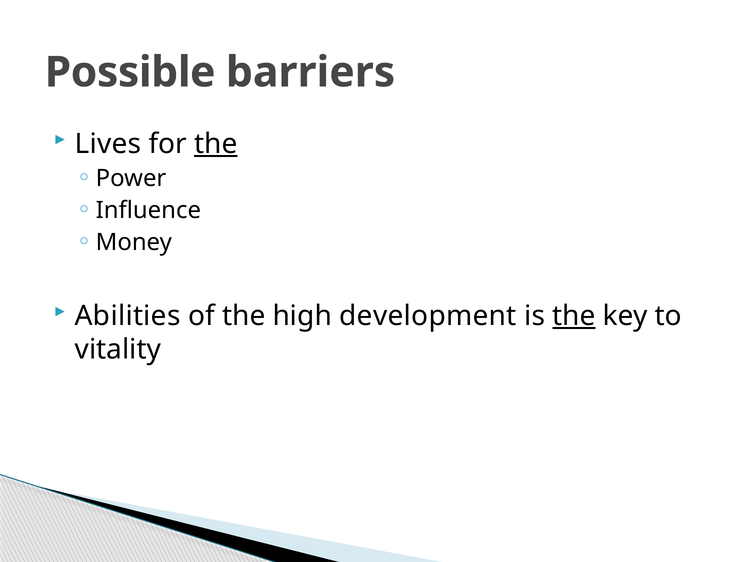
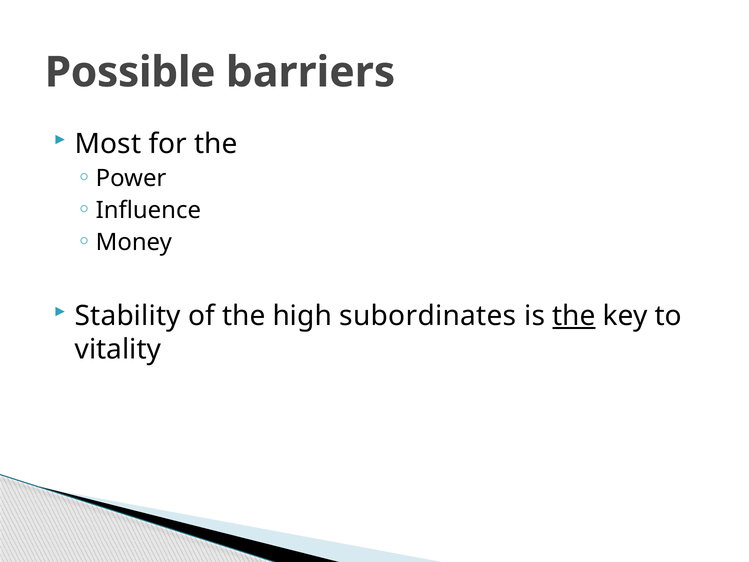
Lives: Lives -> Most (108, 144)
the underline: present -> none (216, 144)
Abilities: Abilities -> Stability (128, 316)
development: development -> subordinates (428, 316)
